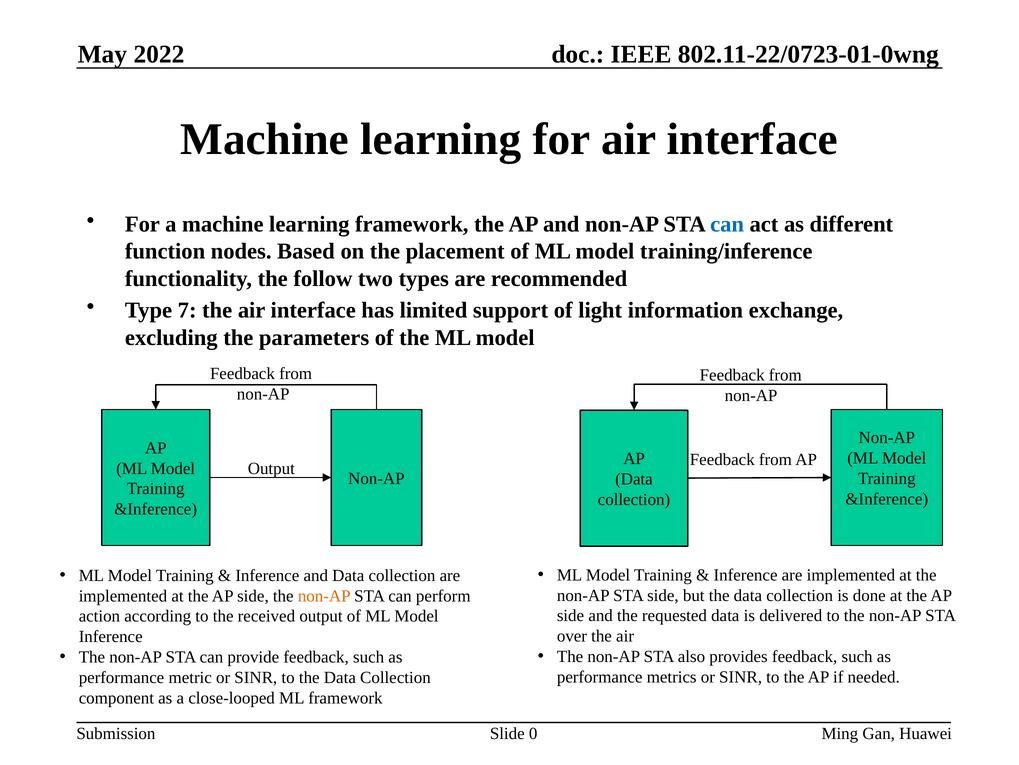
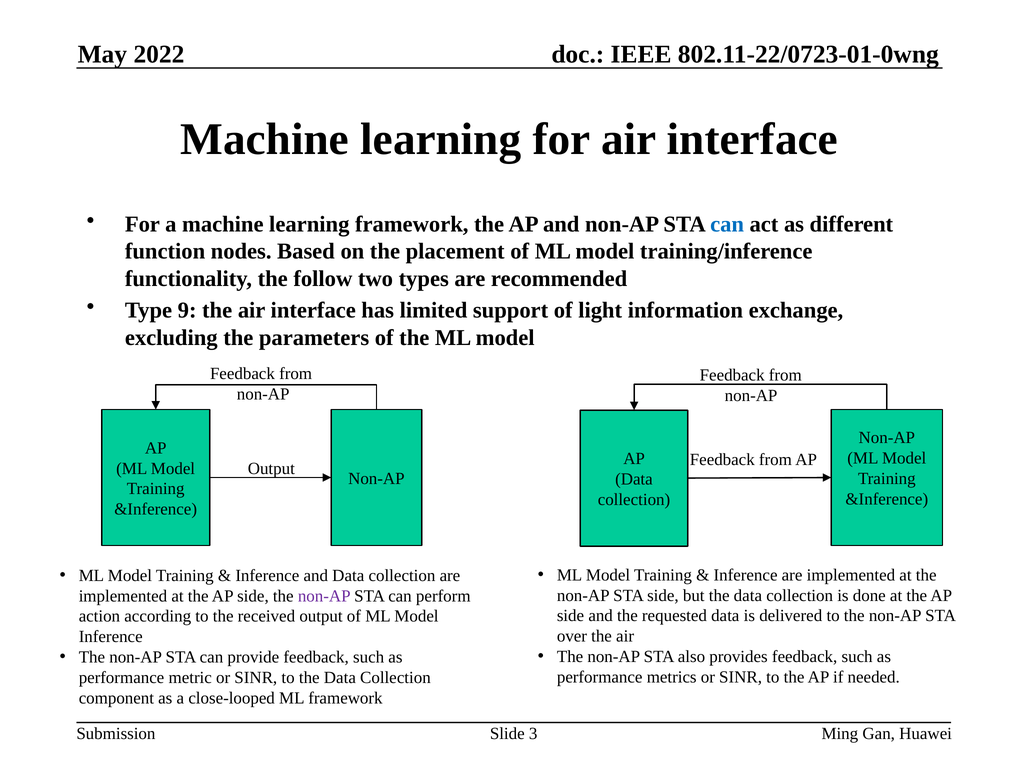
7: 7 -> 9 (187, 310)
non-AP colour: orange -> purple (324, 595)
0: 0 -> 3 (533, 733)
